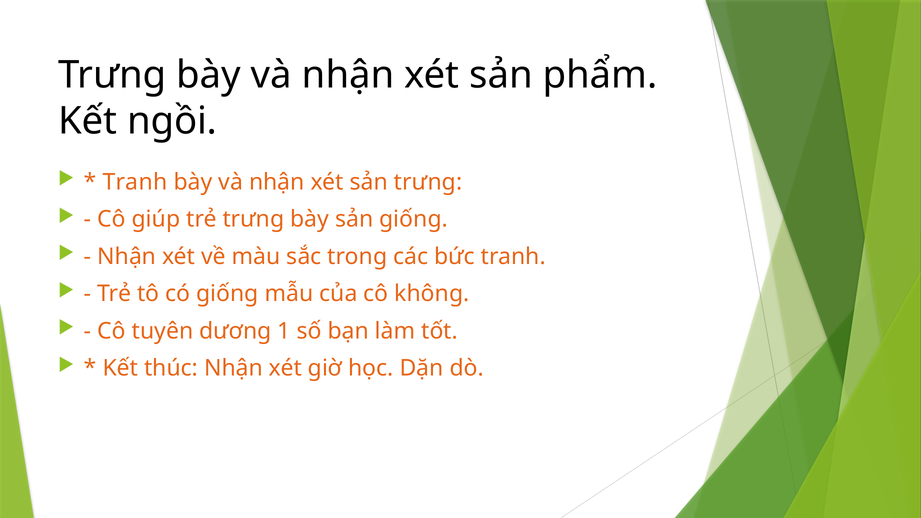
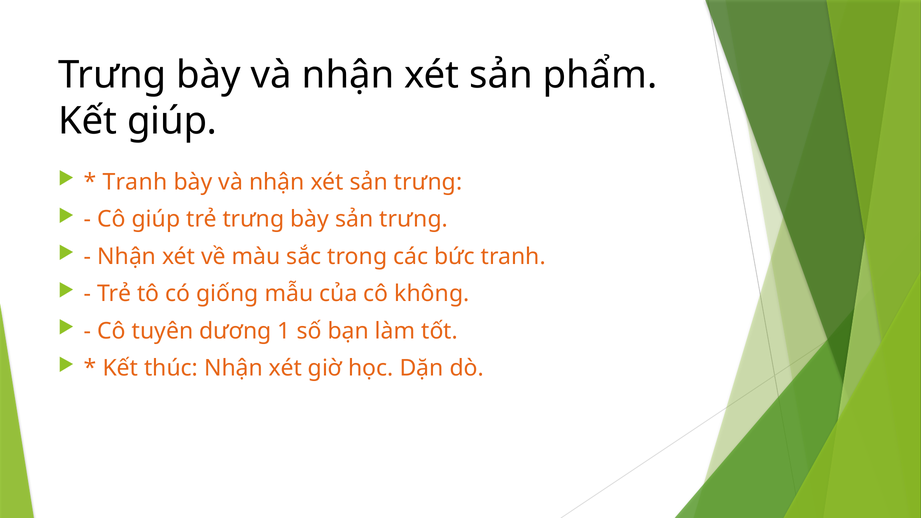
Kết ngồi: ngồi -> giúp (172, 121)
bày sản giống: giống -> trưng (414, 219)
